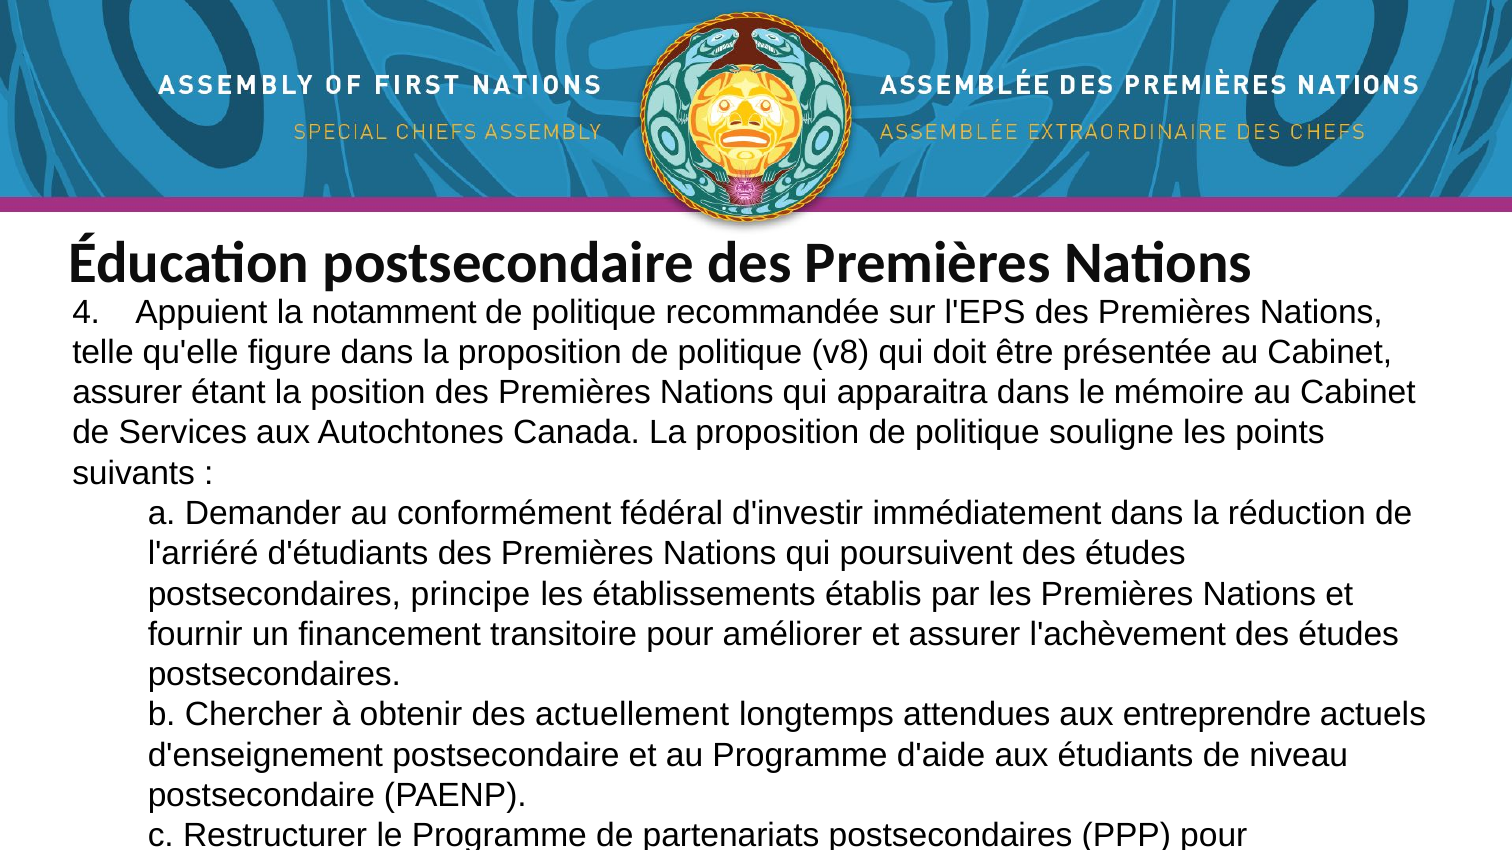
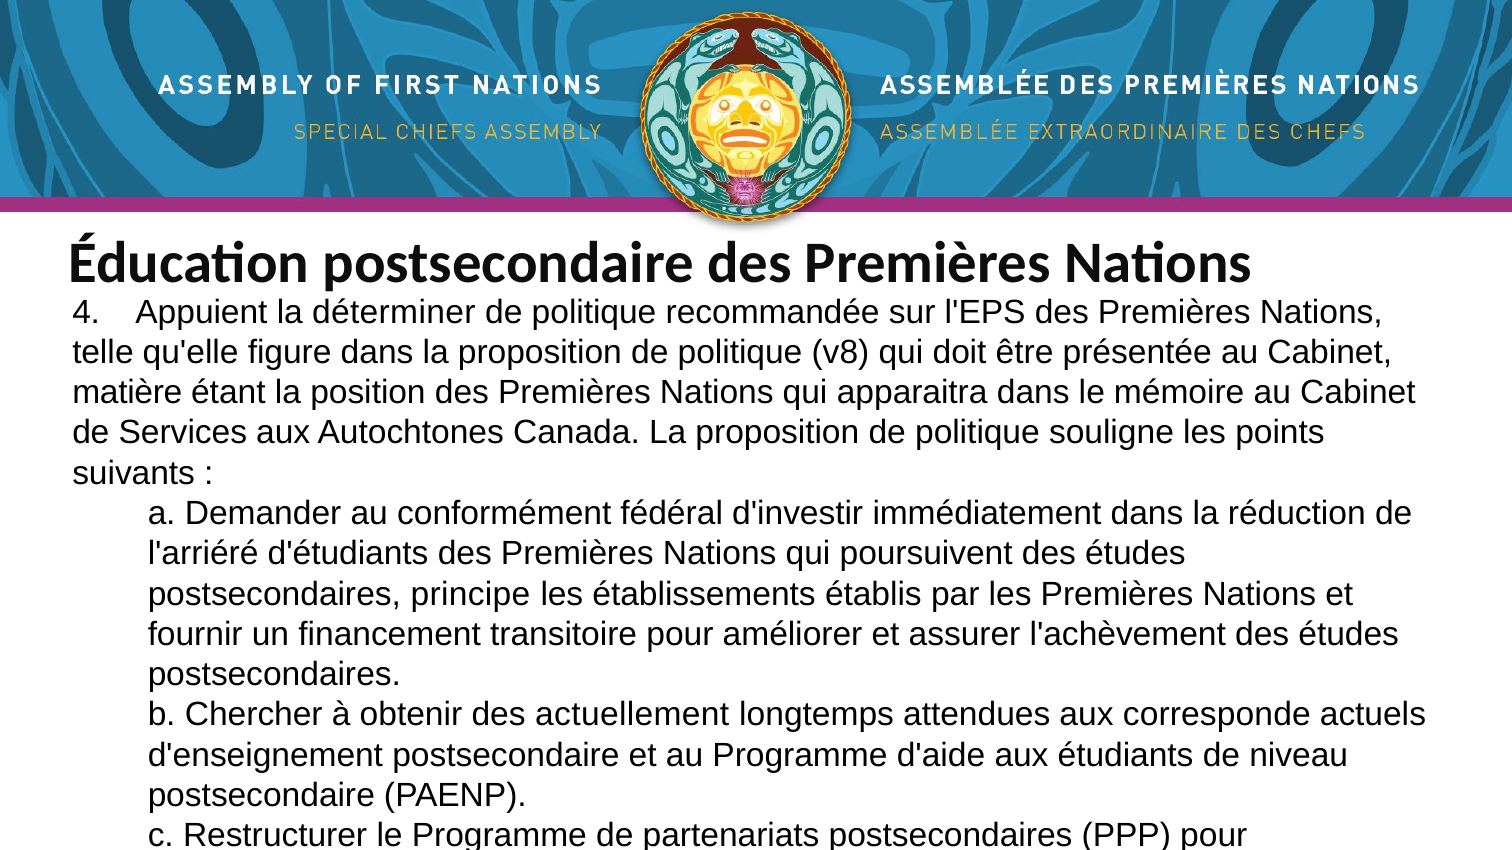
notamment: notamment -> déterminer (394, 312)
assurer: assurer -> matière (127, 393)
entreprendre: entreprendre -> corresponde (1217, 715)
